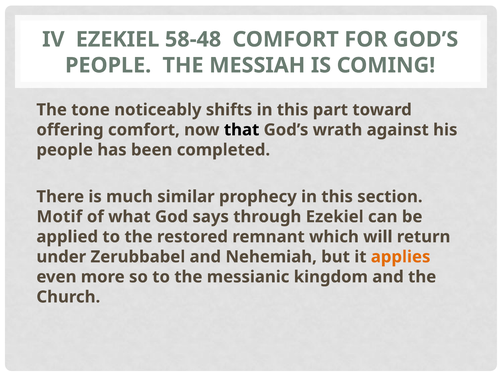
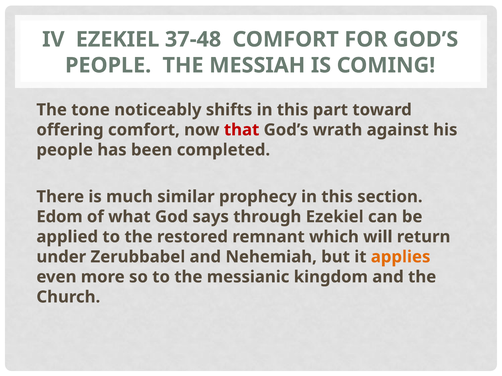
58-48: 58-48 -> 37-48 (193, 39)
that colour: black -> red (242, 130)
Motif: Motif -> Edom (60, 217)
